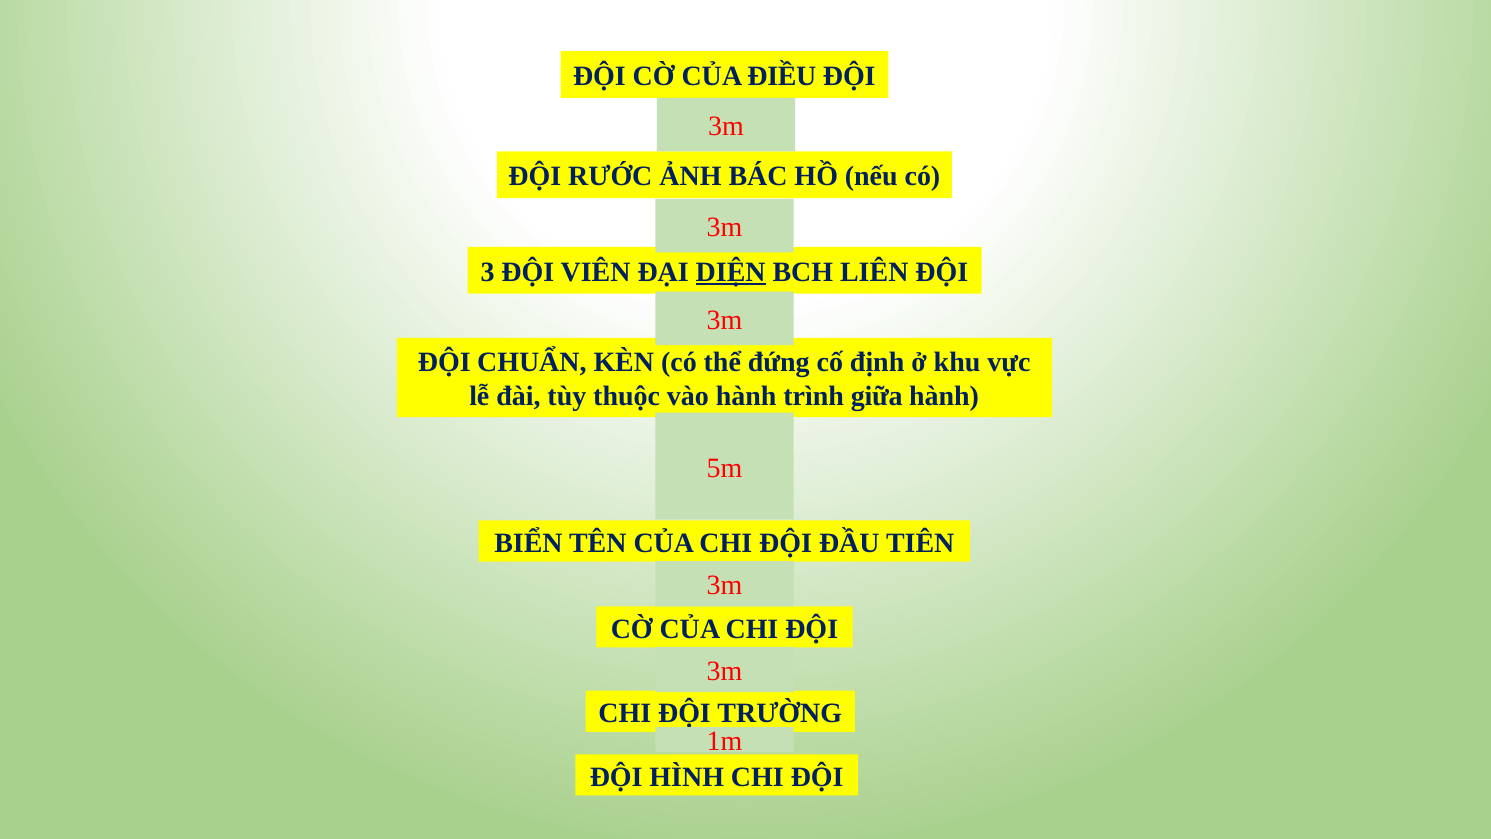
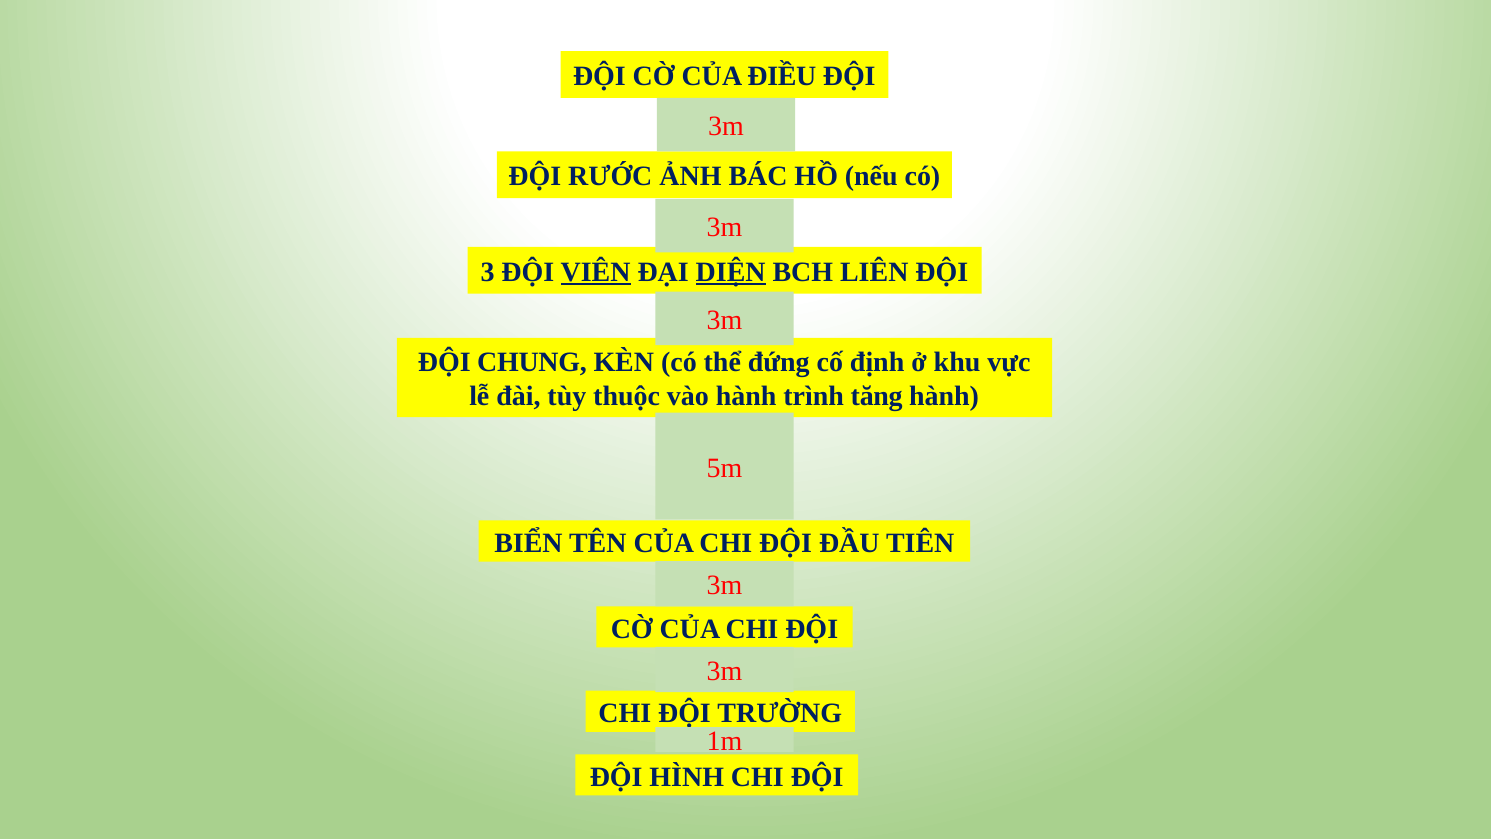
VIÊN underline: none -> present (596, 272)
CHUẨN: CHUẨN -> CHUNG (532, 363)
giữa: giữa -> tăng (877, 396)
